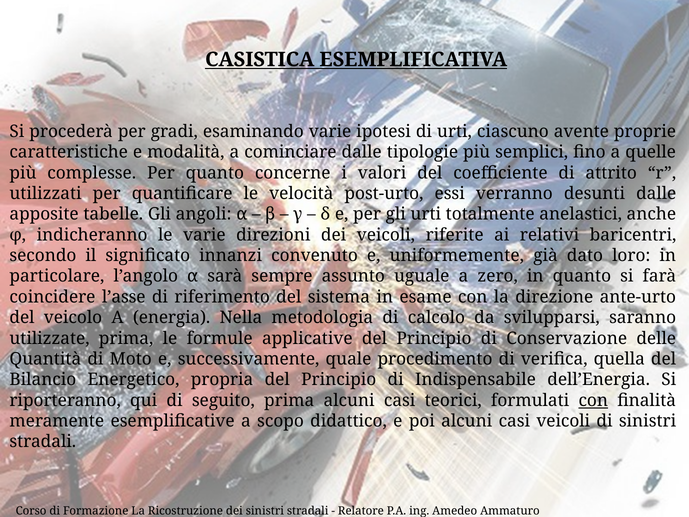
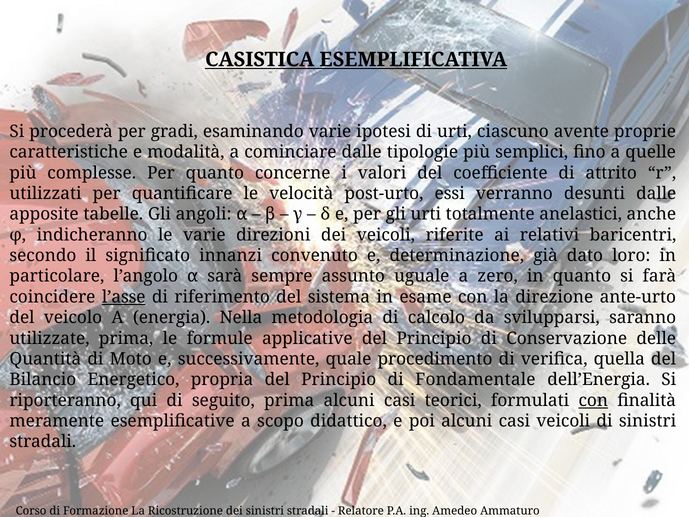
uniformemente: uniformemente -> determinazione (457, 255)
l’asse underline: none -> present (124, 297)
Indispensabile: Indispensabile -> Fondamentale (475, 380)
